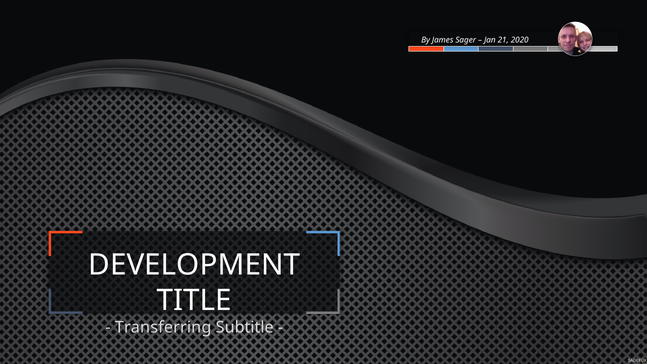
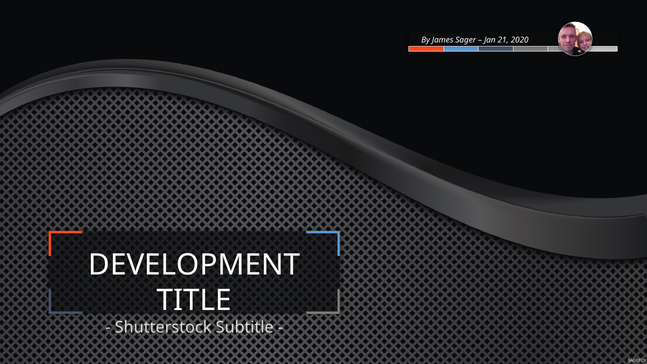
Transferring: Transferring -> Shutterstock (163, 327)
